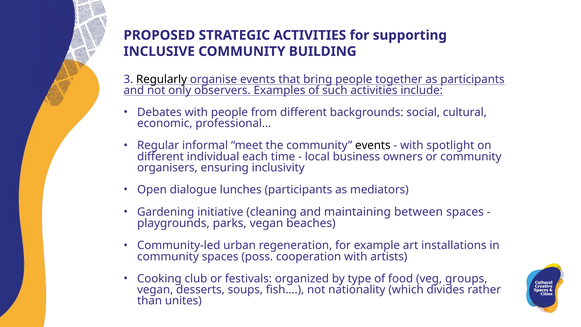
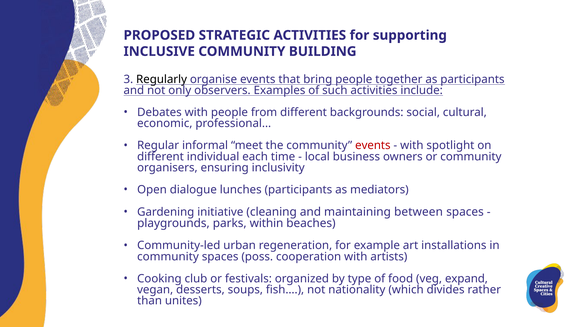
events colour: black -> red (373, 145)
parks vegan: vegan -> within (267, 223)
groups: groups -> expand (466, 279)
